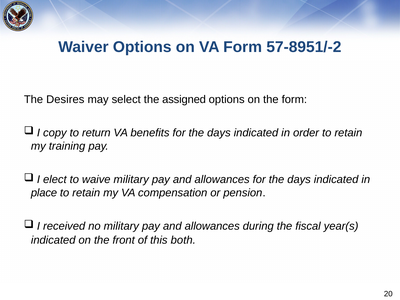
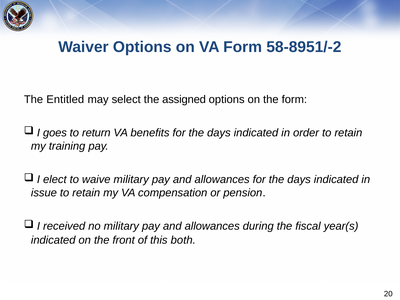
57-8951/-2: 57-8951/-2 -> 58-8951/-2 (304, 47)
Desires: Desires -> Entitled (65, 99)
copy: copy -> goes (55, 133)
place: place -> issue (44, 193)
